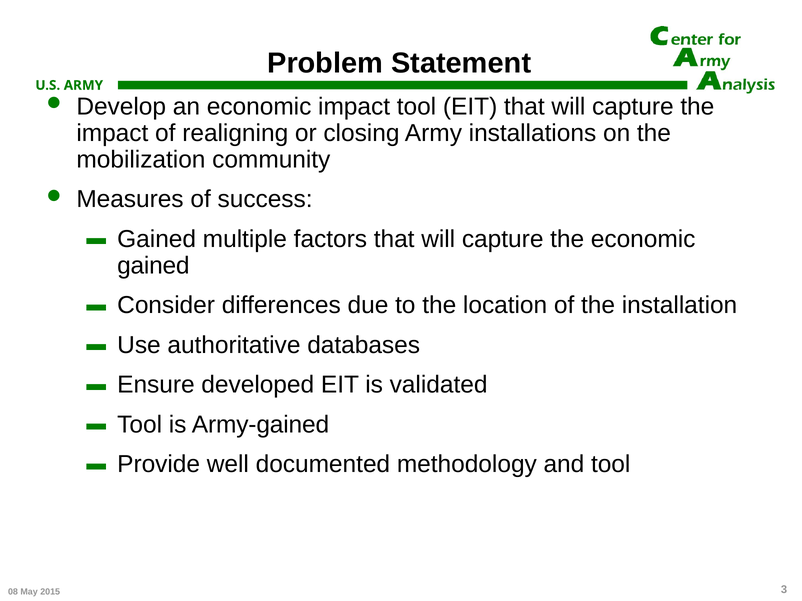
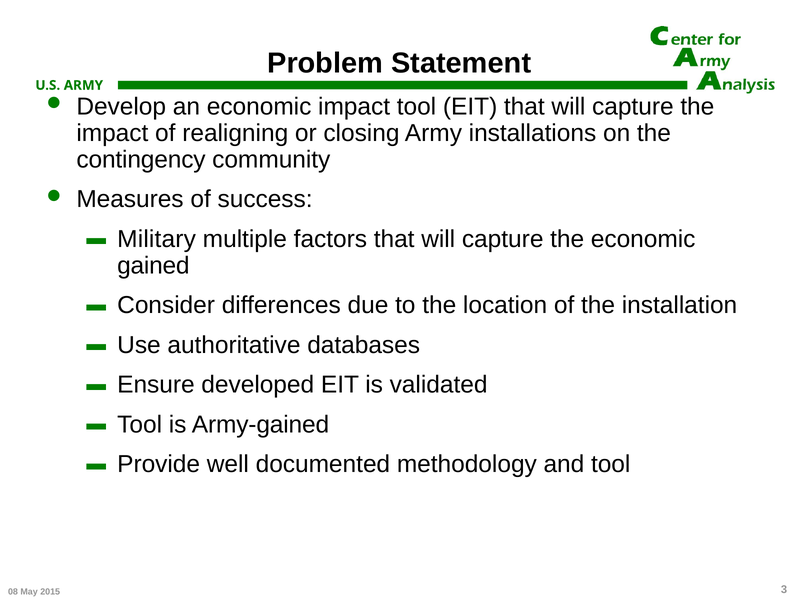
mobilization: mobilization -> contingency (141, 160)
Gained: Gained -> Military (157, 239)
